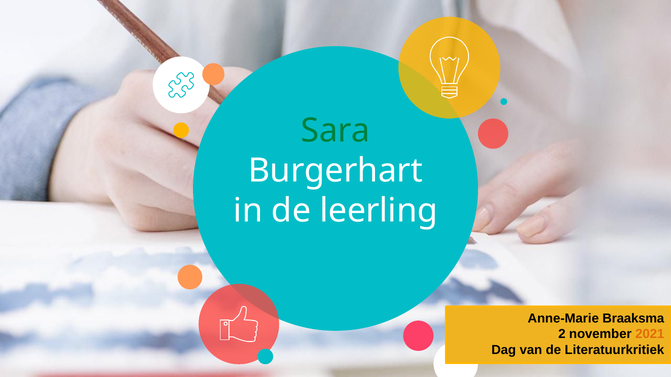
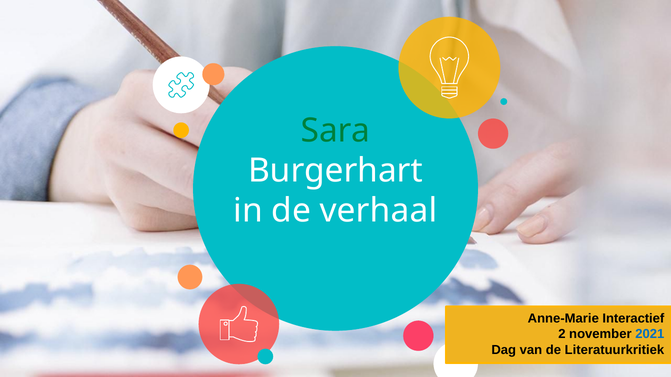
leerling: leerling -> verhaal (379, 211)
Braaksma: Braaksma -> Interactief (633, 319)
2021 colour: orange -> blue (650, 335)
